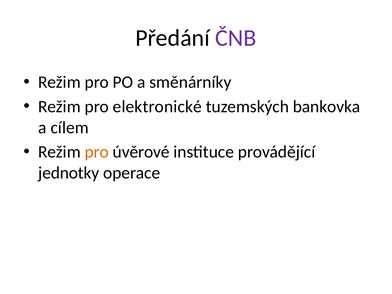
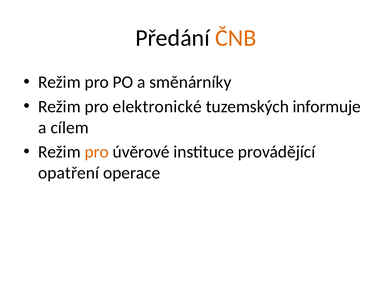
ČNB colour: purple -> orange (236, 38)
bankovka: bankovka -> informuje (327, 107)
jednotky: jednotky -> opatření (69, 173)
